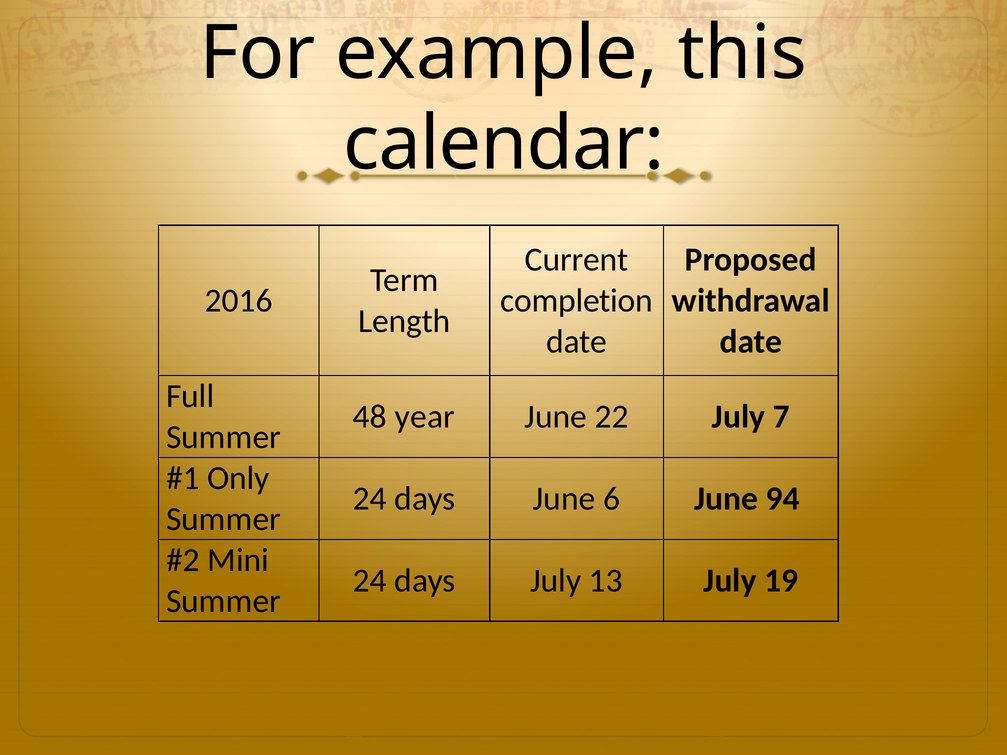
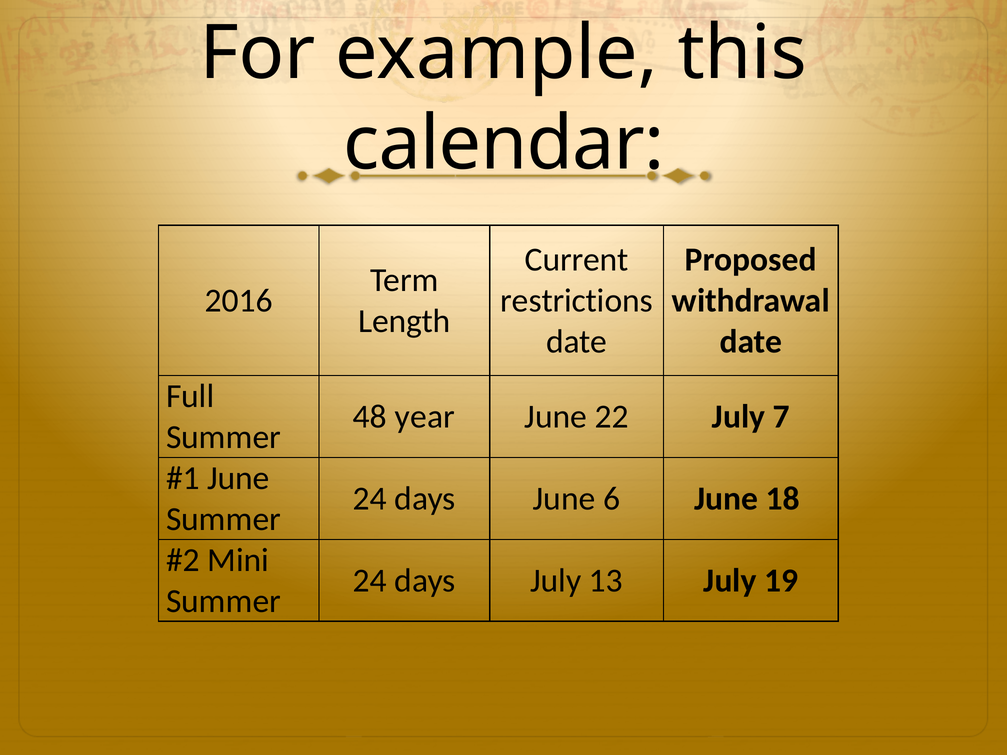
completion: completion -> restrictions (577, 301)
Only: Only -> June (238, 478)
94: 94 -> 18 (783, 499)
